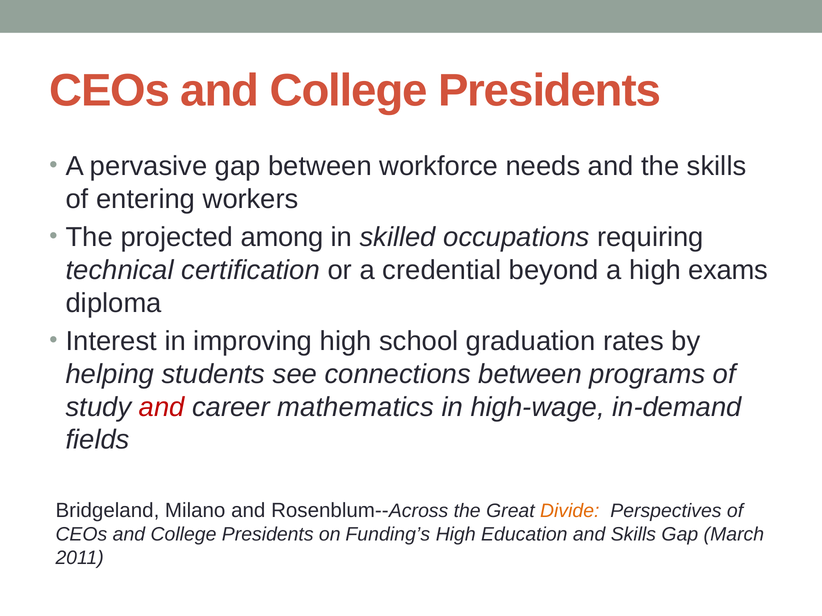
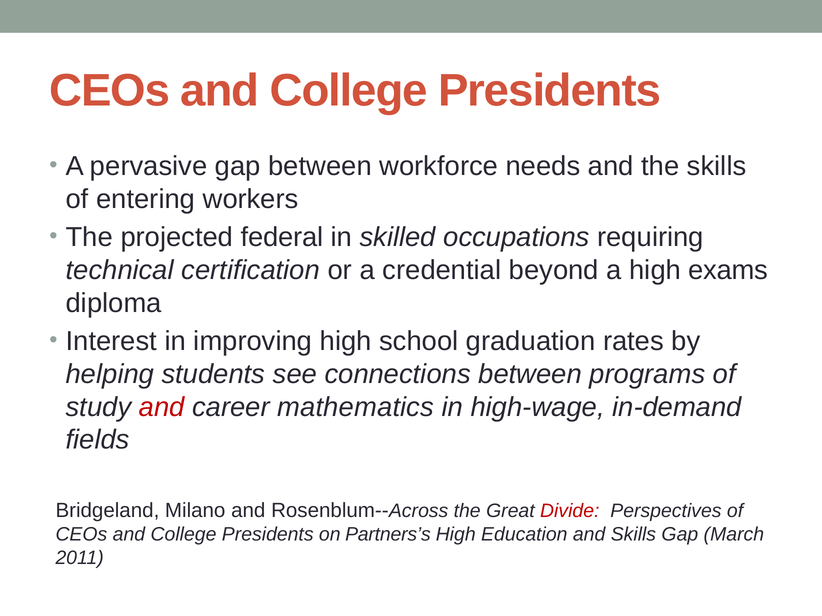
among: among -> federal (282, 238)
Divide colour: orange -> red (570, 511)
Funding’s: Funding’s -> Partners’s (388, 535)
